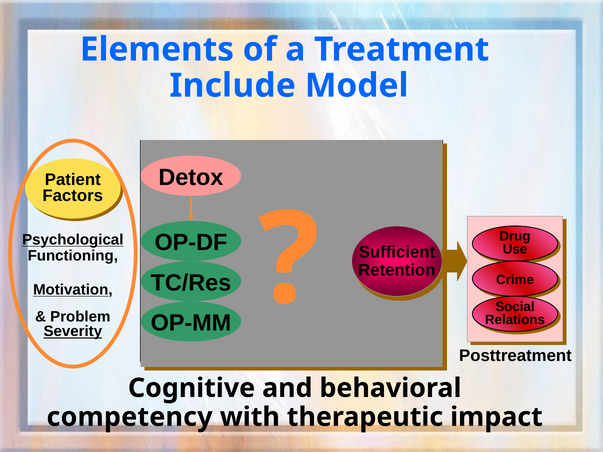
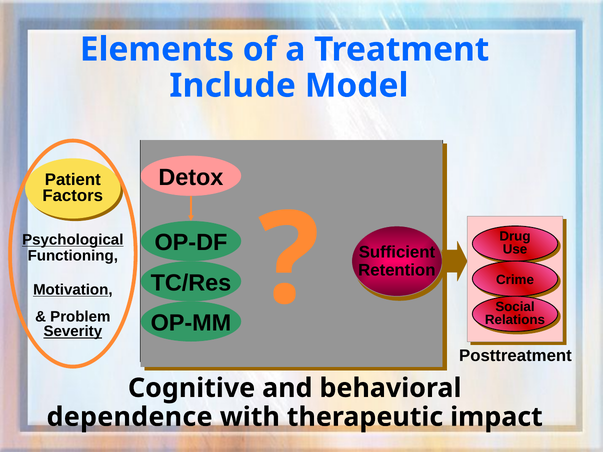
competency: competency -> dependence (130, 417)
